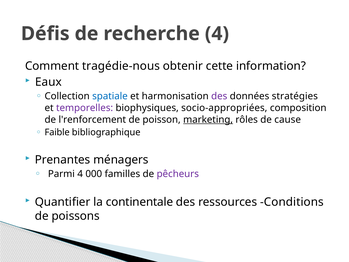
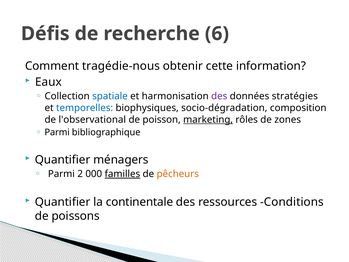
recherche 4: 4 -> 6 (217, 34)
temporelles colour: purple -> blue (85, 108)
socio-appropriées: socio-appropriées -> socio-dégradation (224, 108)
l'renforcement: l'renforcement -> l'observational (92, 119)
cause: cause -> zones (288, 119)
Faible: Faible -> Parmi (57, 132)
Prenantes: Prenantes -> Quantifier (63, 160)
Parmi 4: 4 -> 2 (80, 174)
familles underline: none -> present (122, 174)
pêcheurs colour: purple -> orange (178, 174)
